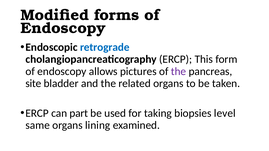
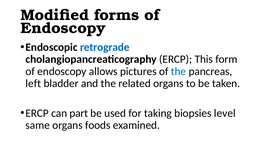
the colour: purple -> blue (179, 71)
site: site -> left (33, 84)
lining: lining -> foods (98, 125)
